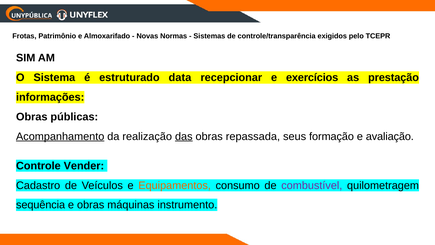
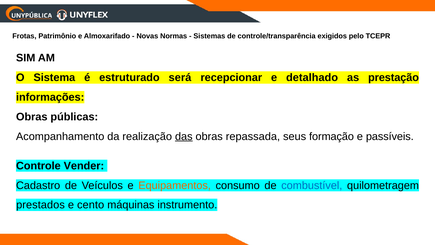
data: data -> será (180, 78)
exercícios: exercícios -> detalhado (312, 78)
Acompanhamento underline: present -> none (60, 136)
avaliação: avaliação -> passíveis (390, 136)
combustível colour: purple -> blue (312, 185)
sequência: sequência -> prestados (40, 205)
e obras: obras -> cento (91, 205)
